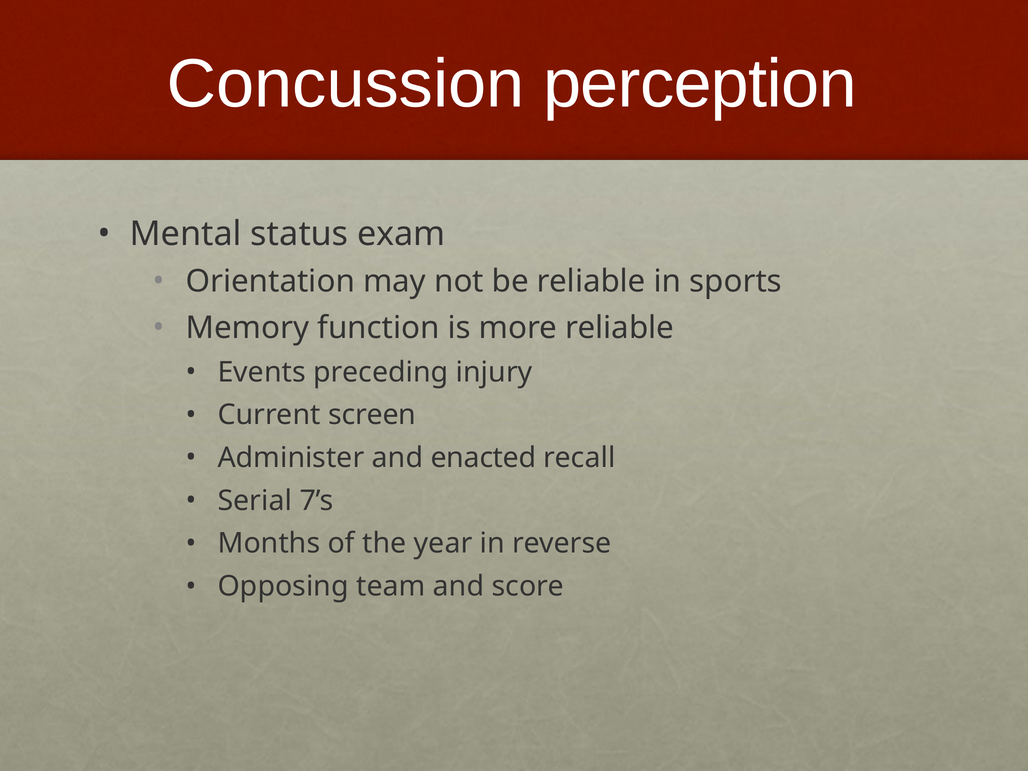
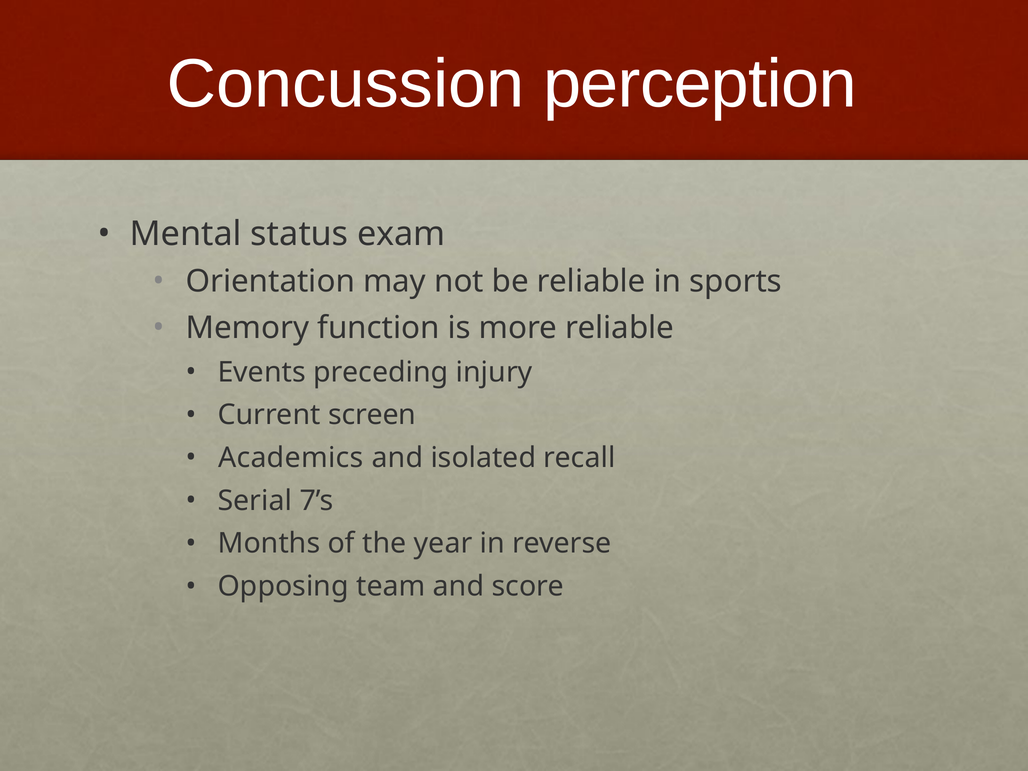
Administer: Administer -> Academics (291, 458)
enacted: enacted -> isolated (483, 458)
